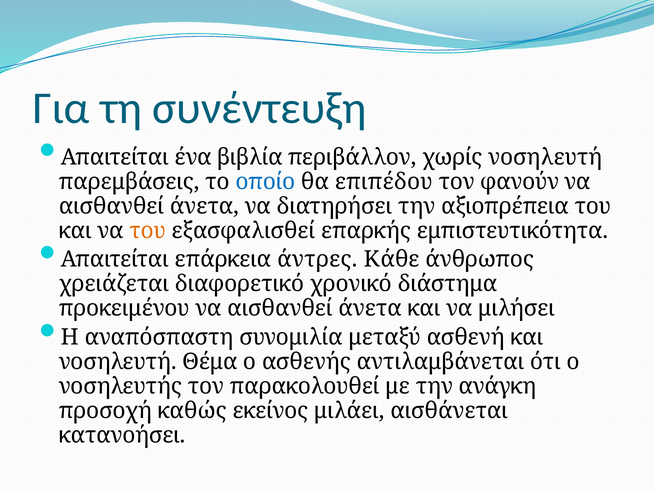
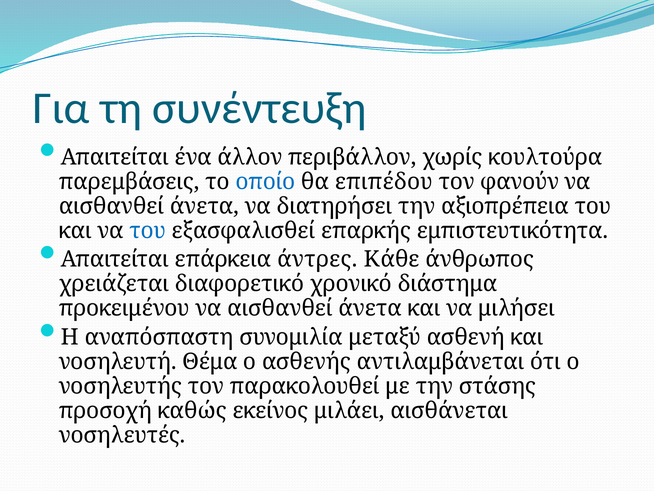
βιβλία: βιβλία -> άλλον (250, 157)
χωρίς νοσηλευτή: νοσηλευτή -> κουλτούρα (545, 157)
του colour: orange -> blue (148, 230)
ανάγκη: ανάγκη -> στάσης (497, 386)
κατανοήσει: κατανοήσει -> νοσηλευτές (122, 435)
